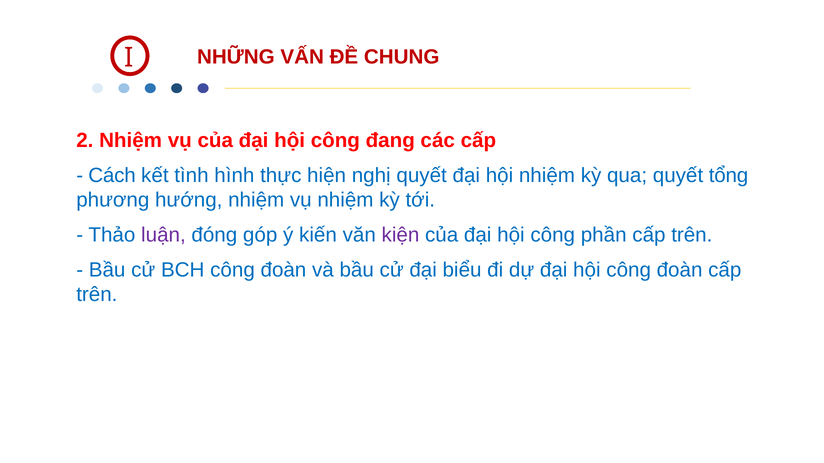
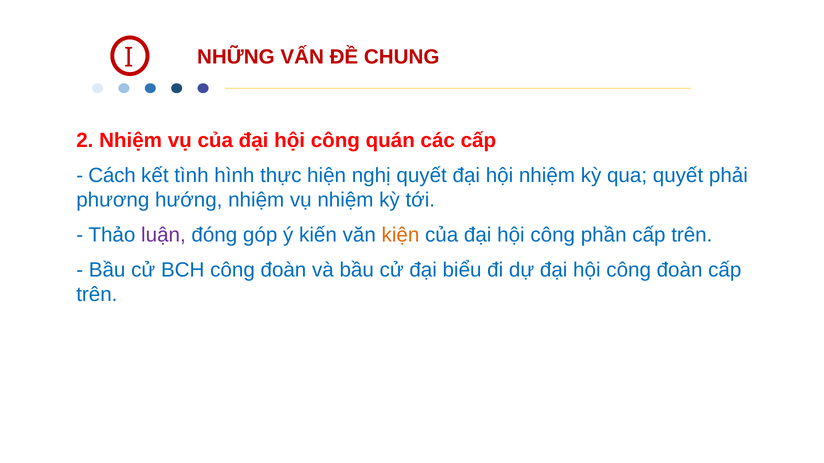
đang: đang -> quán (390, 140)
tổng: tổng -> phải (728, 175)
kiện colour: purple -> orange (400, 235)
